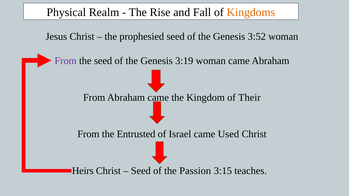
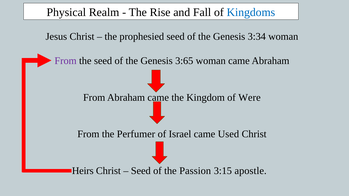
Kingdoms colour: orange -> blue (251, 12)
3:52: 3:52 -> 3:34 (257, 36)
3:19: 3:19 -> 3:65 (184, 61)
Their: Their -> Were (249, 98)
Entrusted: Entrusted -> Perfumer (136, 134)
teaches: teaches -> apostle (251, 171)
